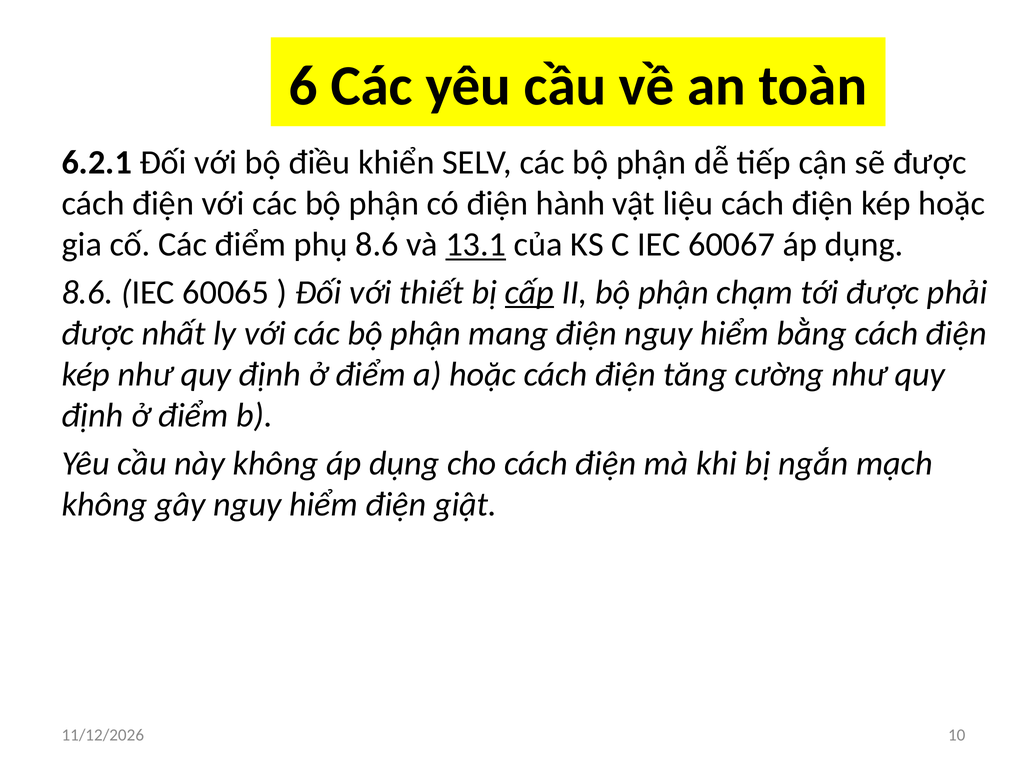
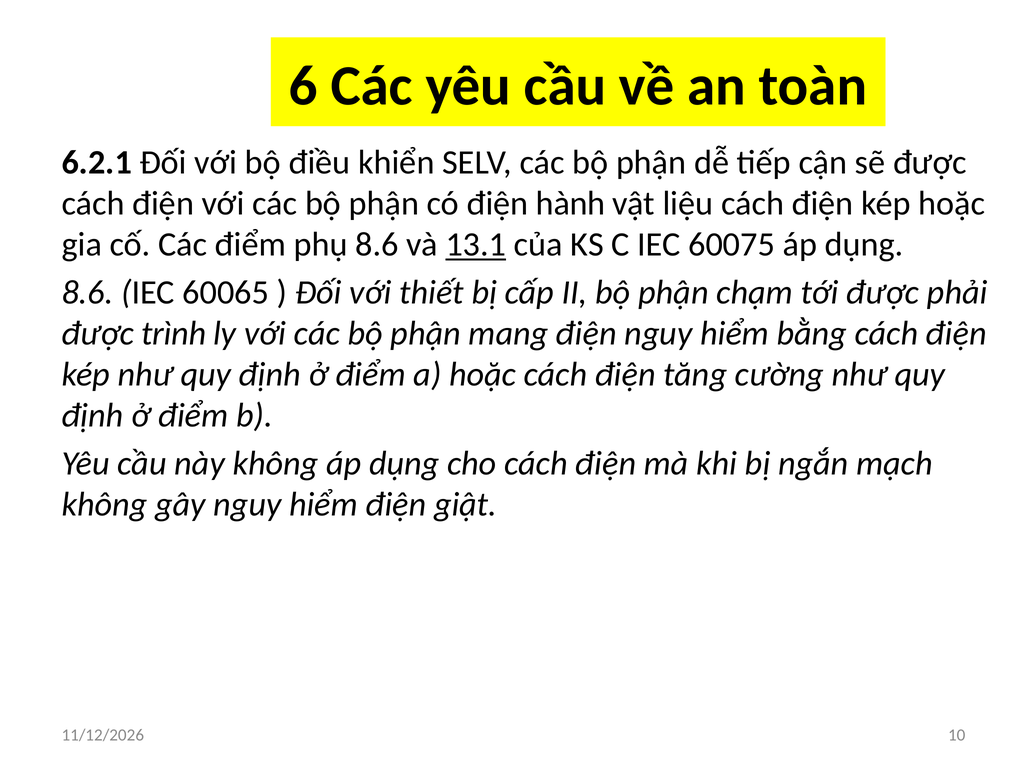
60067: 60067 -> 60075 (732, 245)
cấp underline: present -> none (529, 293)
nhất: nhất -> trình (174, 334)
